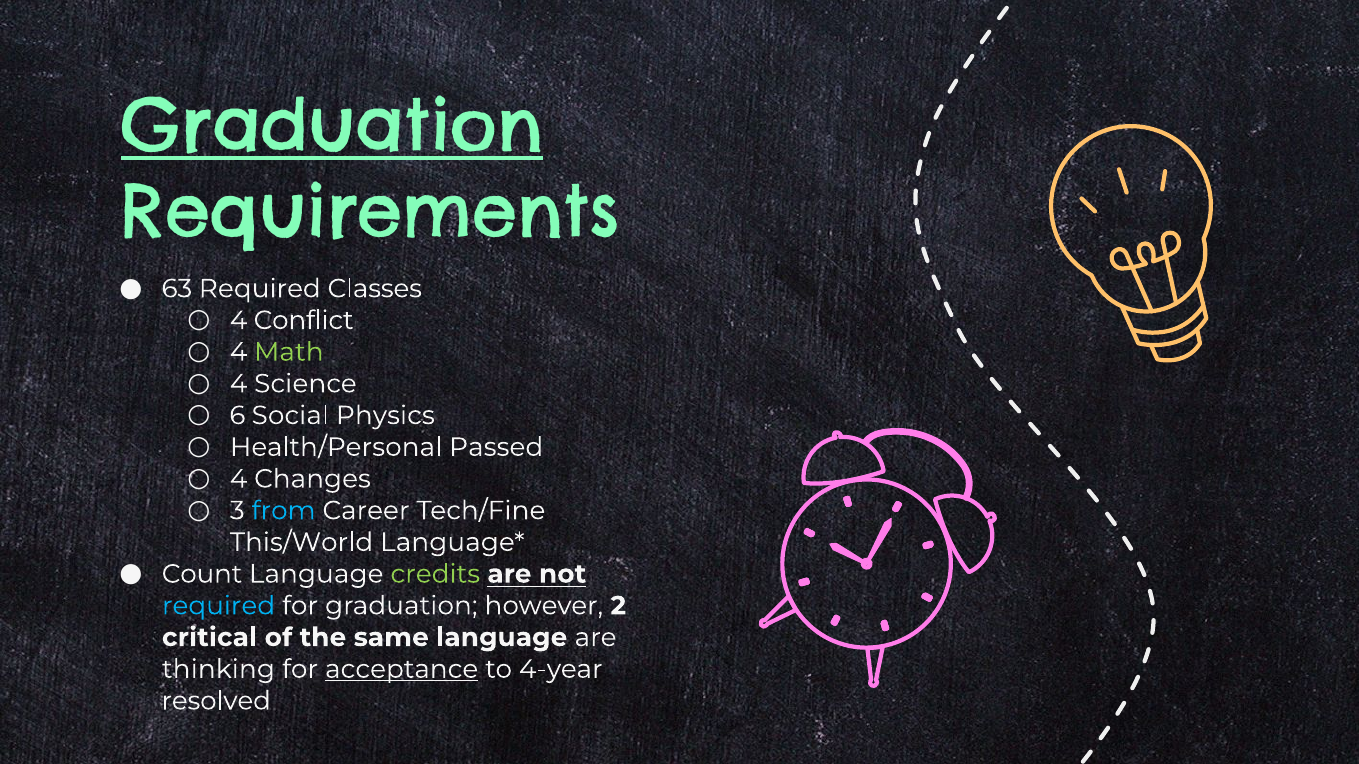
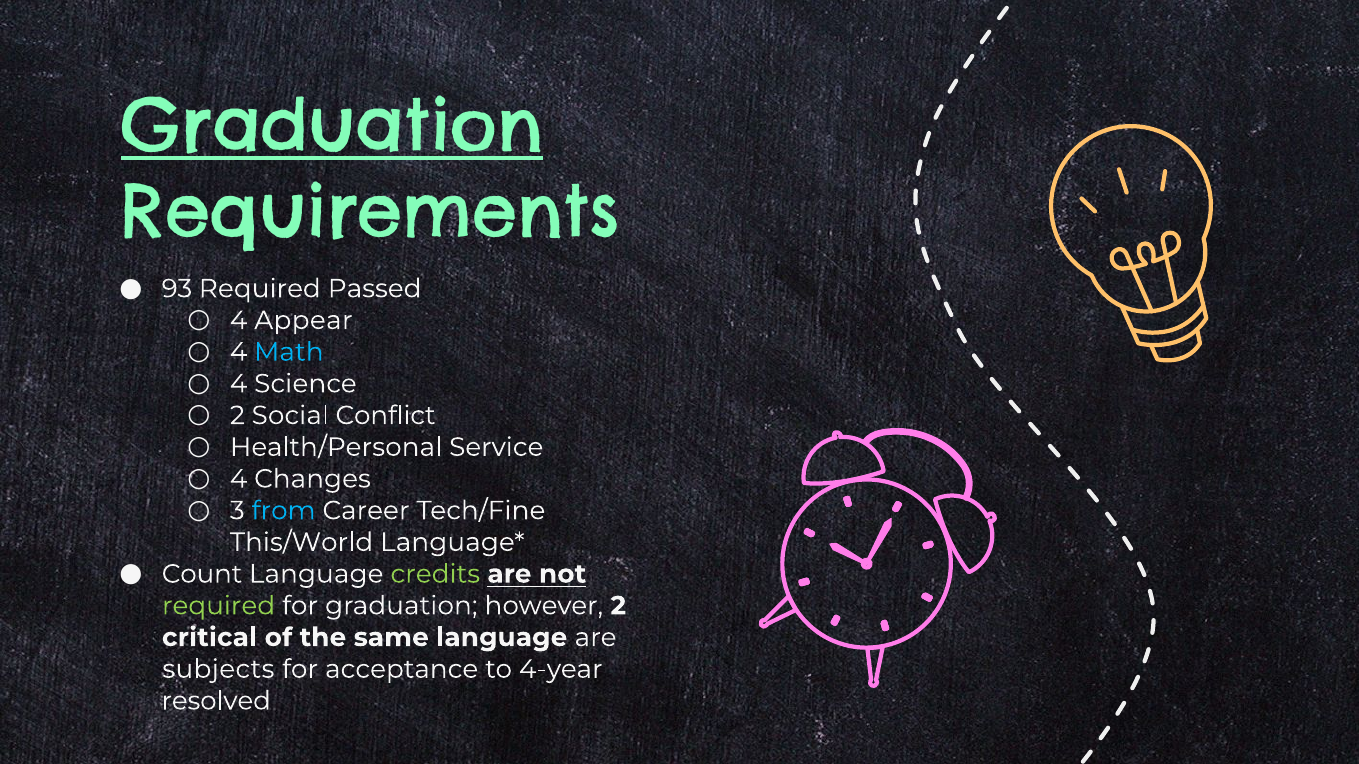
63: 63 -> 93 (177, 289)
Classes: Classes -> Passed (375, 289)
Conflict: Conflict -> Appear (303, 320)
Math colour: light green -> light blue (289, 352)
6: 6 -> 2 (237, 416)
Physics: Physics -> Conflict (386, 416)
Passed: Passed -> Service (496, 447)
required colour: light blue -> light green (219, 606)
thinking: thinking -> subjects (218, 669)
acceptance underline: present -> none (402, 669)
